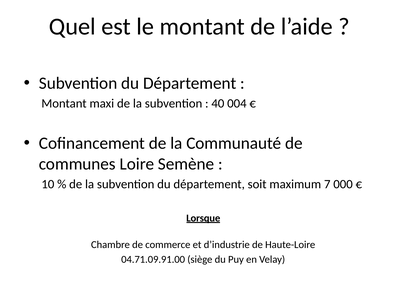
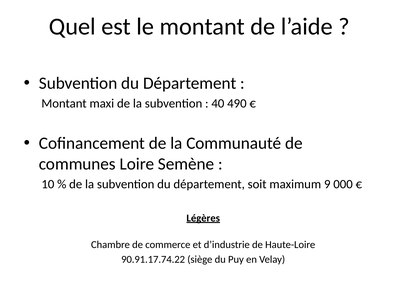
004: 004 -> 490 (237, 104)
7: 7 -> 9 (327, 184)
Lorsque: Lorsque -> Légères (203, 218)
04.71.09.91.00: 04.71.09.91.00 -> 90.91.17.74.22 (153, 260)
